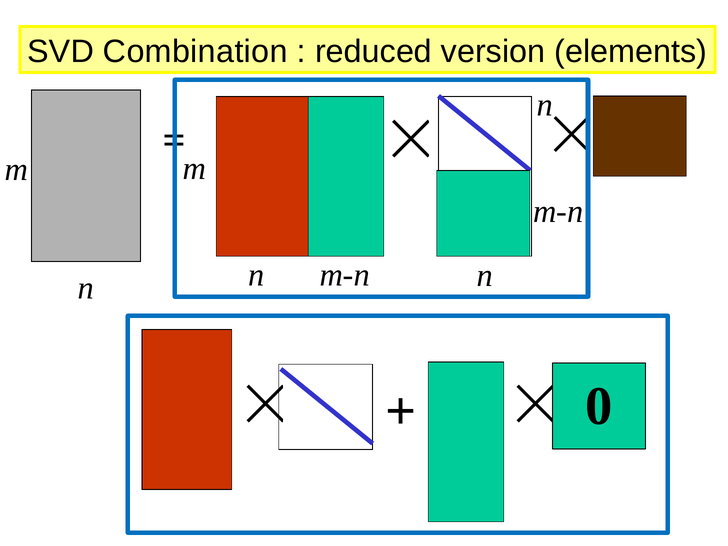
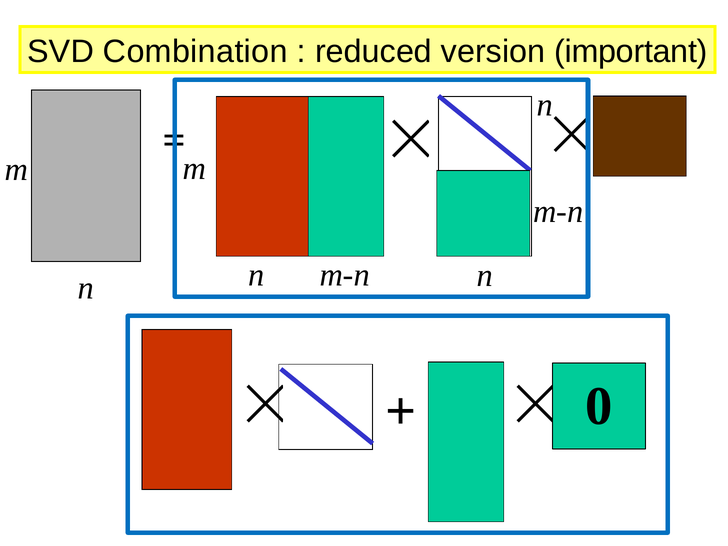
elements: elements -> important (631, 52)
